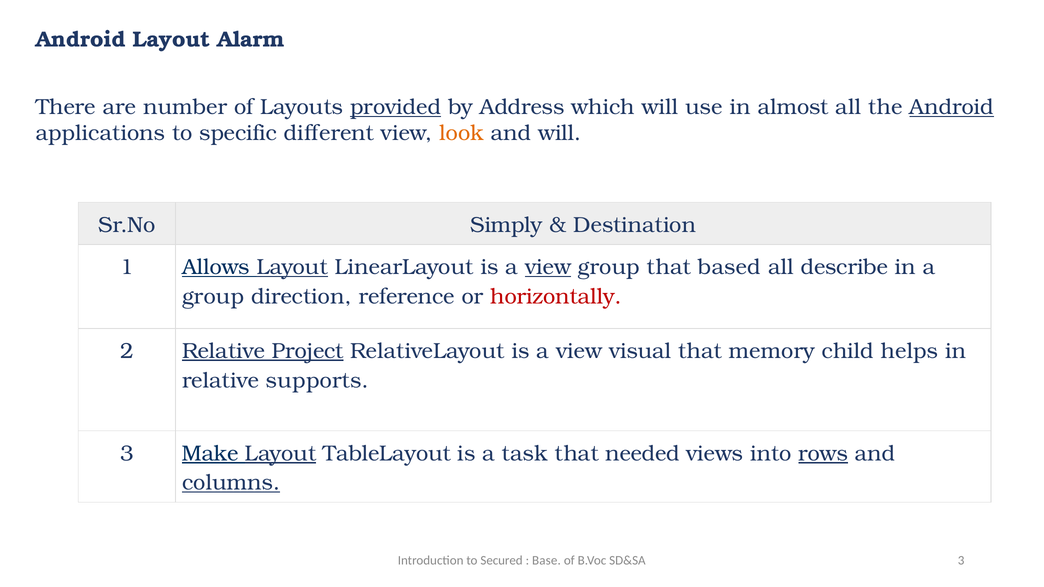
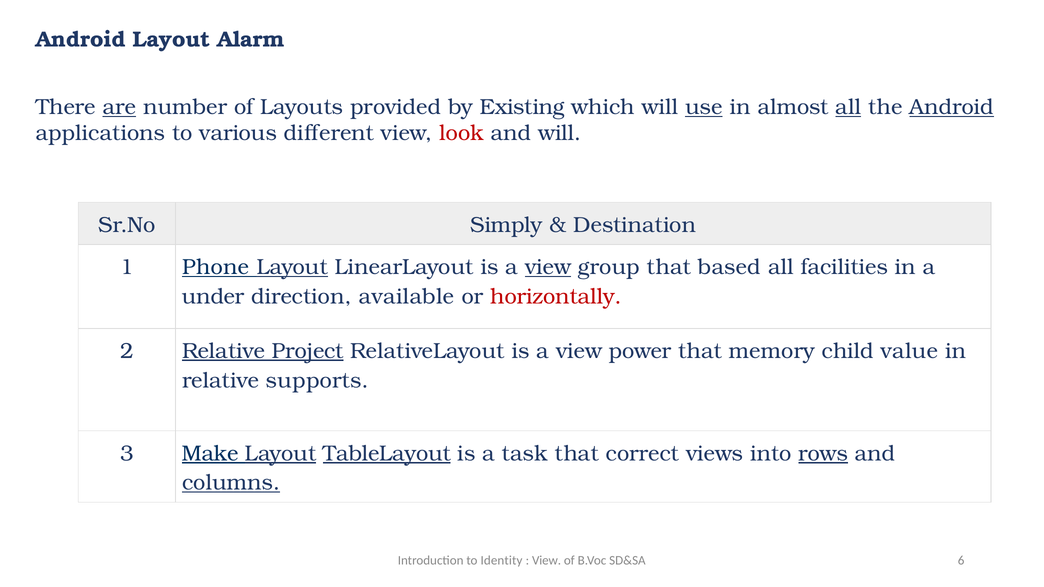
are underline: none -> present (119, 107)
provided underline: present -> none (396, 107)
Address: Address -> Existing (522, 107)
use underline: none -> present (704, 107)
all underline: none -> present (848, 107)
specific: specific -> various (238, 133)
look colour: orange -> red (462, 133)
Allows: Allows -> Phone (216, 267)
describe: describe -> facilities (844, 267)
group: group -> under (213, 297)
reference: reference -> available (406, 297)
visual: visual -> power (640, 351)
helps: helps -> value (909, 351)
TableLayout underline: none -> present (387, 454)
needed: needed -> correct (642, 454)
Secured: Secured -> Identity (501, 561)
Base: Base -> View (547, 561)
SD&SA 3: 3 -> 6 (961, 561)
